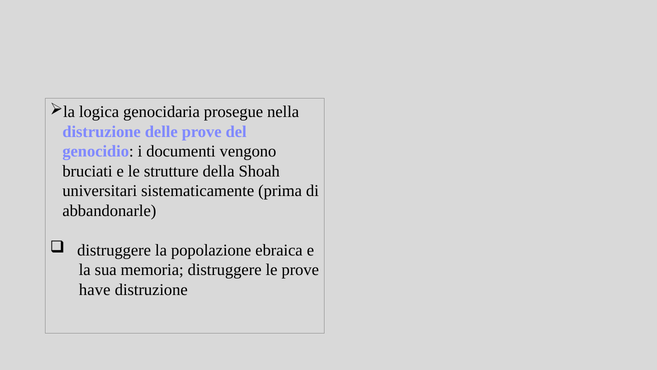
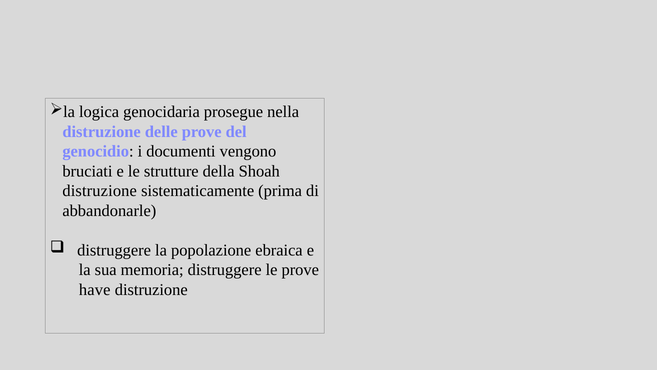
universitari: universitari -> distruzione (100, 191)
